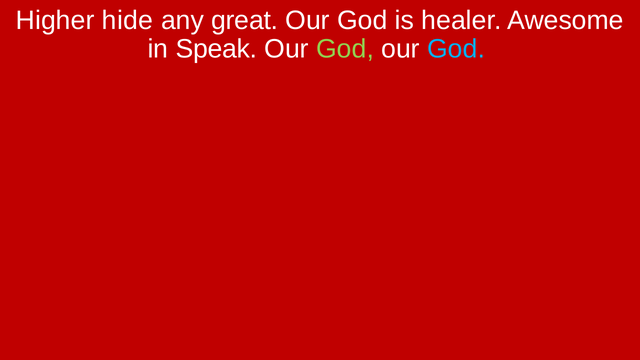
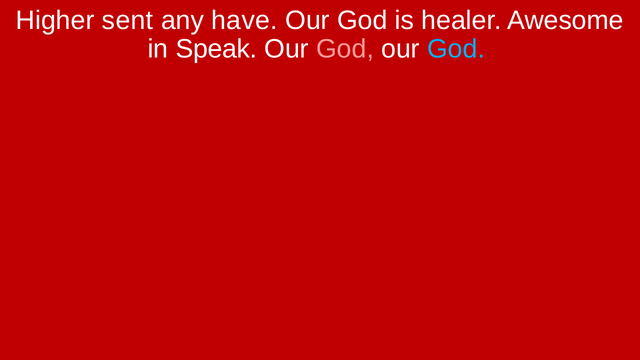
hide: hide -> sent (128, 20)
great: great -> have (244, 20)
God colour: light green -> pink (345, 49)
